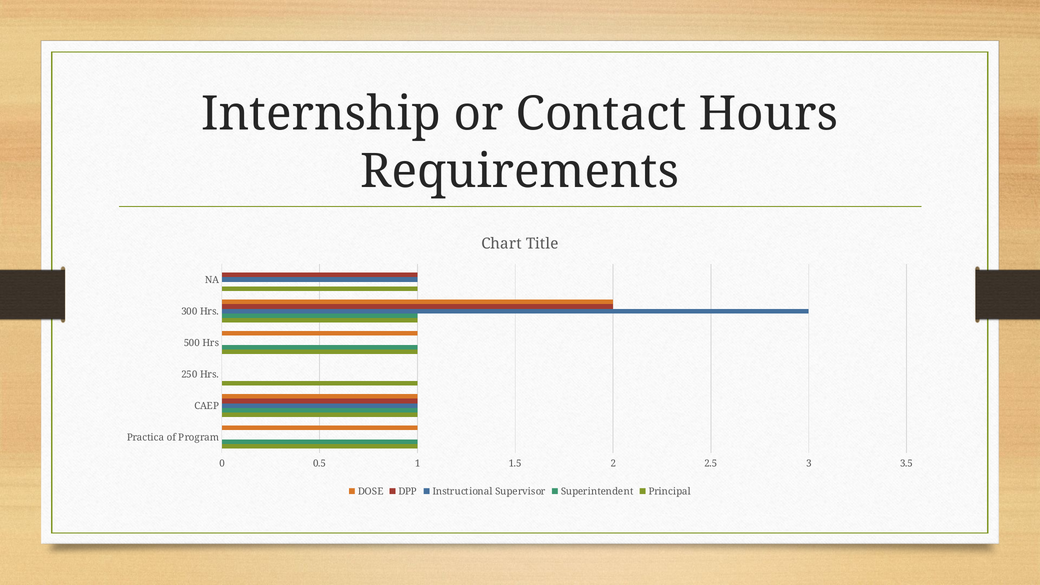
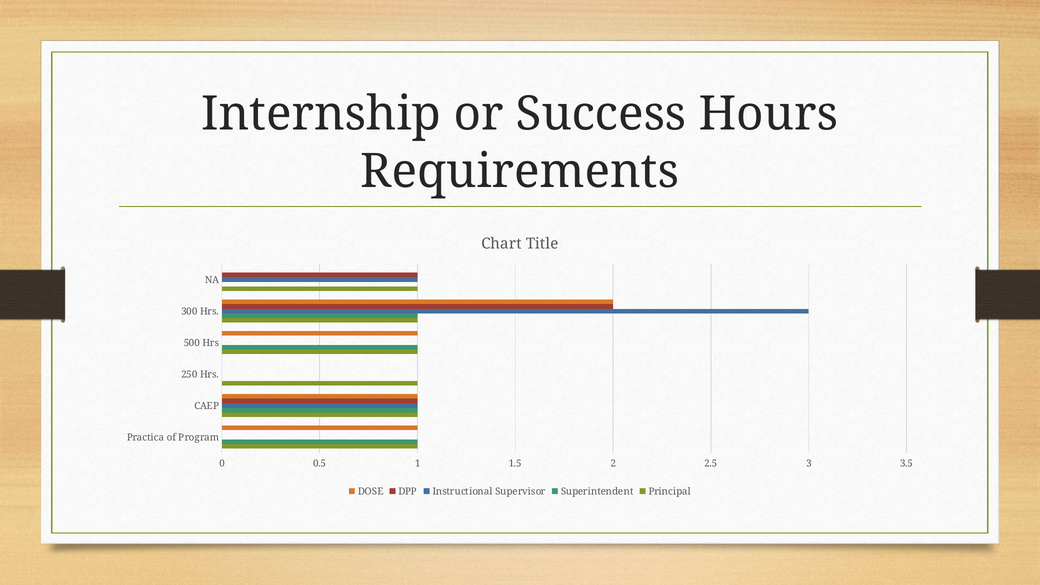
Contact: Contact -> Success (601, 114)
